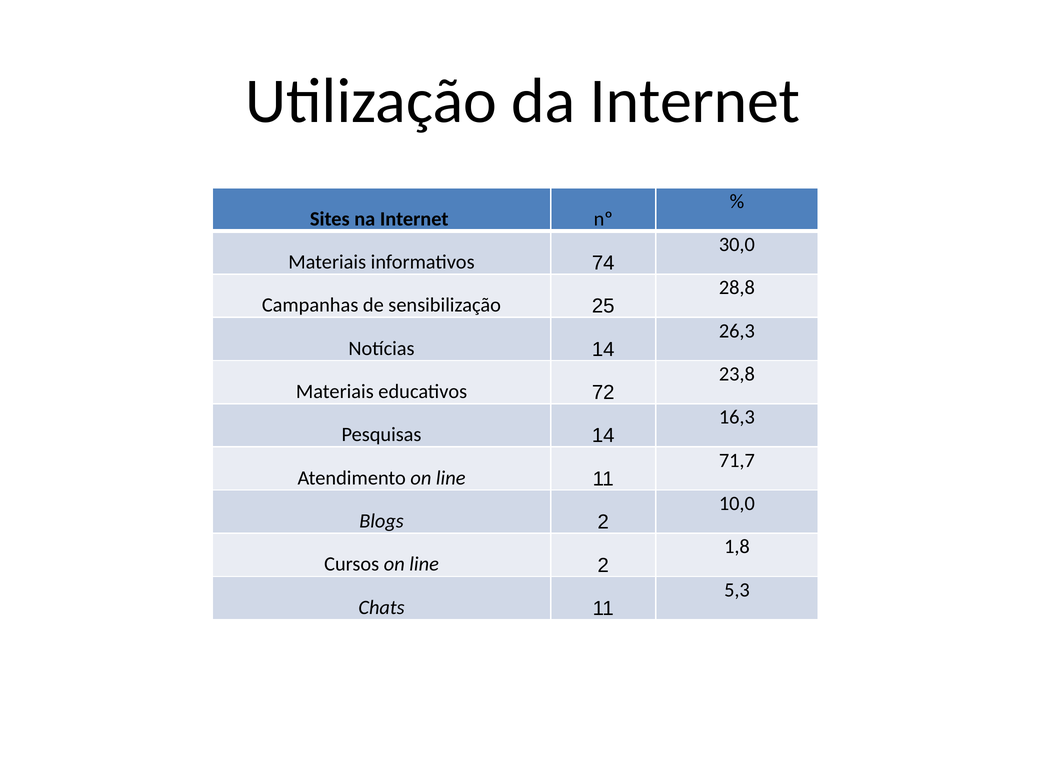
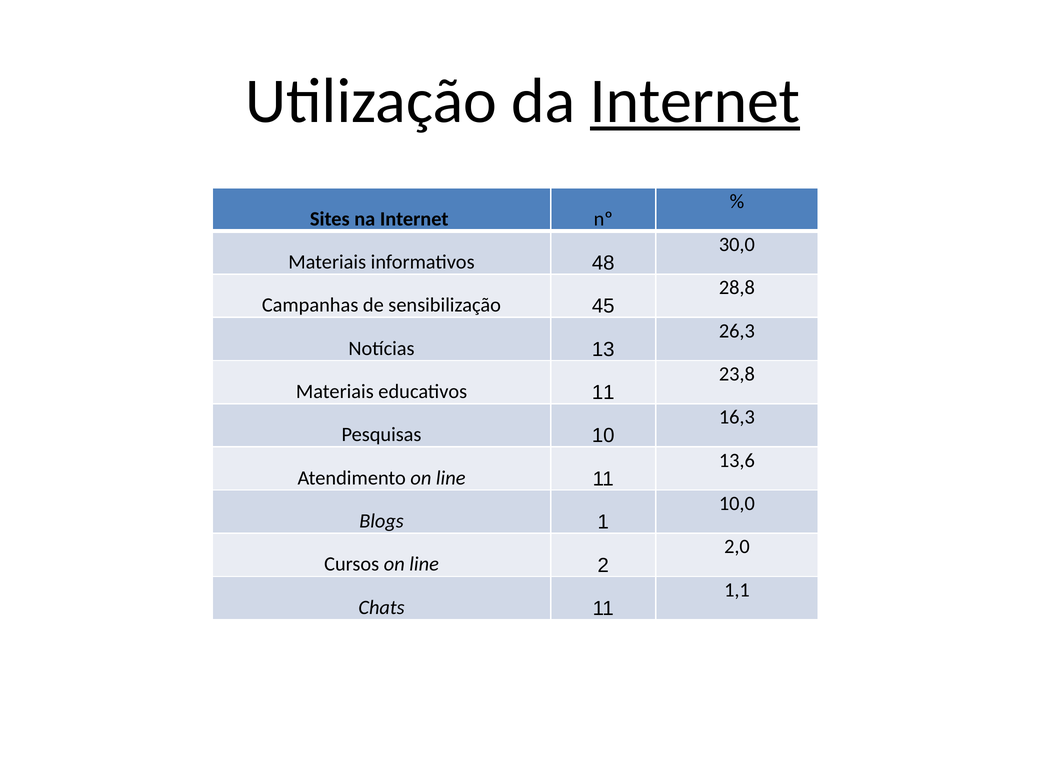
Internet underline: none -> present (695, 101)
74: 74 -> 48 (603, 263)
25: 25 -> 45 (603, 306)
Notícias 14: 14 -> 13 (603, 350)
educativos 72: 72 -> 11 (603, 393)
Pesquisas 14: 14 -> 10 (603, 436)
71,7: 71,7 -> 13,6 (737, 461)
Blogs 2: 2 -> 1 (603, 522)
1,8: 1,8 -> 2,0 (737, 547)
5,3: 5,3 -> 1,1 (737, 590)
